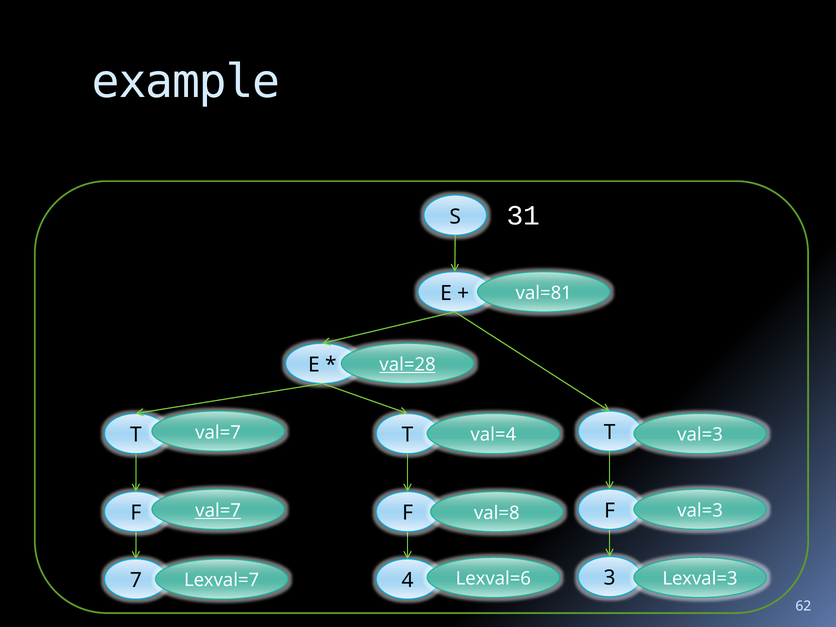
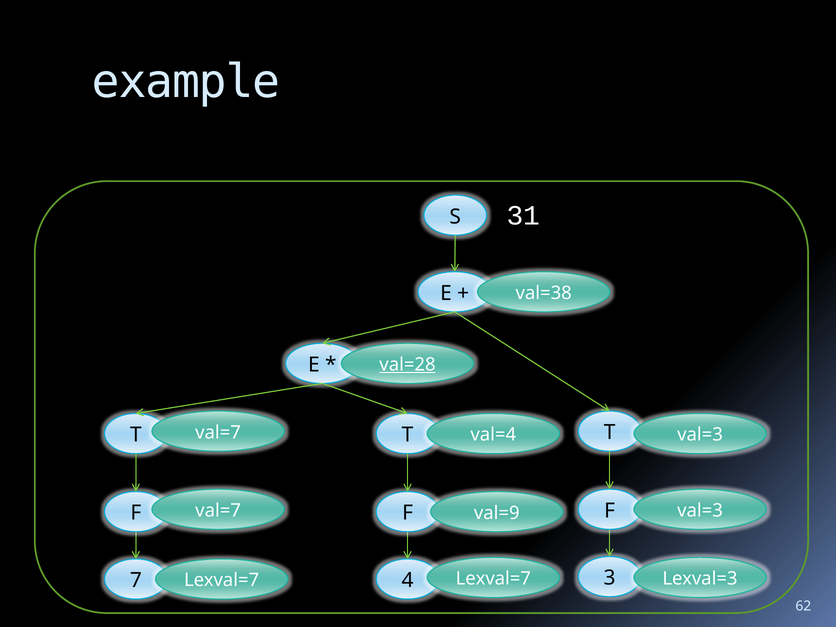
val=81: val=81 -> val=38 (544, 293)
val=7 underline: present -> none (218, 511)
val=8: val=8 -> val=9 (497, 513)
Lexval=6: Lexval=6 -> Lexval=7 (493, 579)
